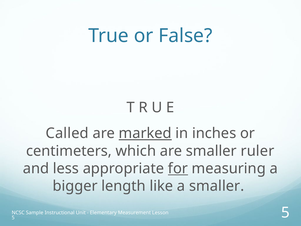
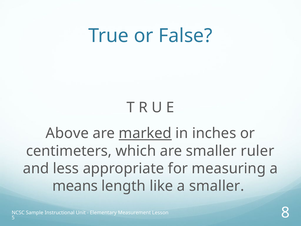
Called: Called -> Above (67, 133)
for underline: present -> none (178, 168)
bigger: bigger -> means (75, 186)
5 5: 5 -> 8 (285, 212)
